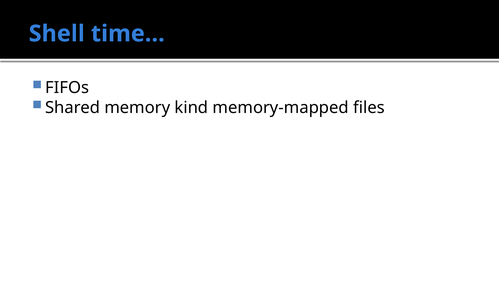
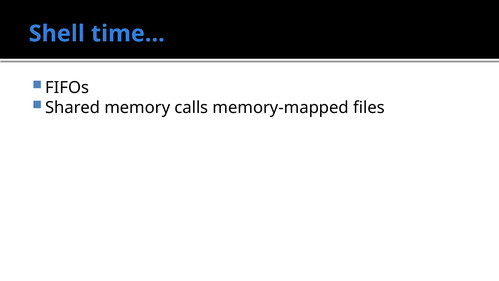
kind: kind -> calls (191, 108)
